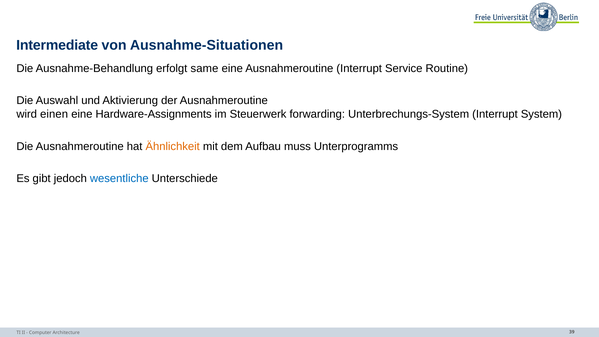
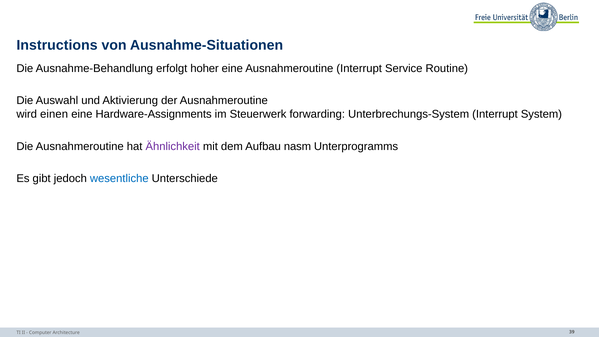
Intermediate: Intermediate -> Instructions (57, 45)
same: same -> hoher (205, 68)
Ähnlichkeit colour: orange -> purple (173, 146)
muss: muss -> nasm (297, 146)
